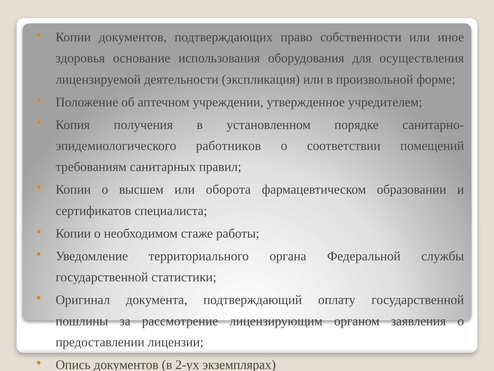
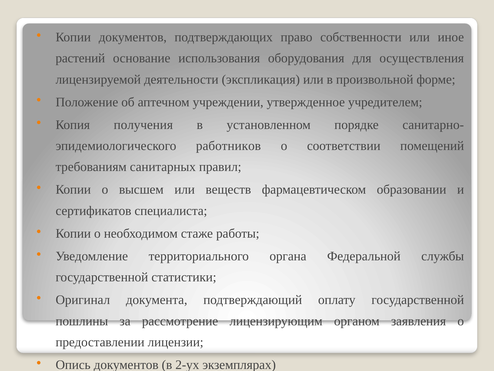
здоровья: здоровья -> растений (80, 58)
оборота: оборота -> веществ (228, 189)
